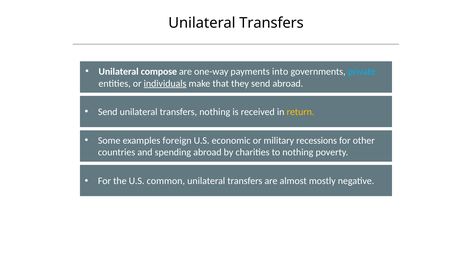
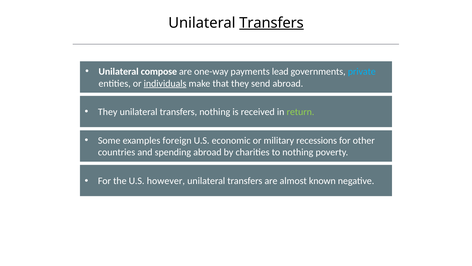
Transfers underline: none -> present (271, 23)
into: into -> lead (280, 71)
Send: Send -> They (108, 112)
return colour: yellow -> light green (300, 112)
common: common -> however (166, 181)
mostly: mostly -> known (322, 181)
